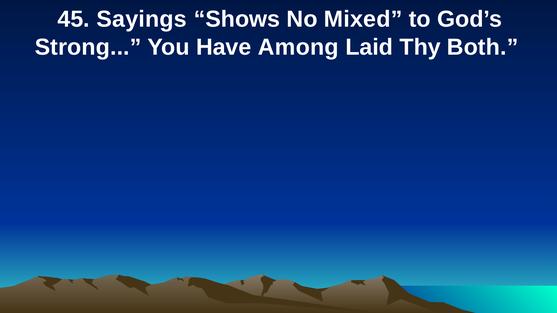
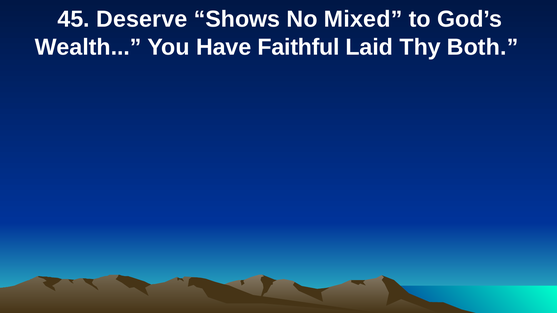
Sayings: Sayings -> Deserve (142, 19)
Strong: Strong -> Wealth (88, 47)
Among: Among -> Faithful (299, 47)
